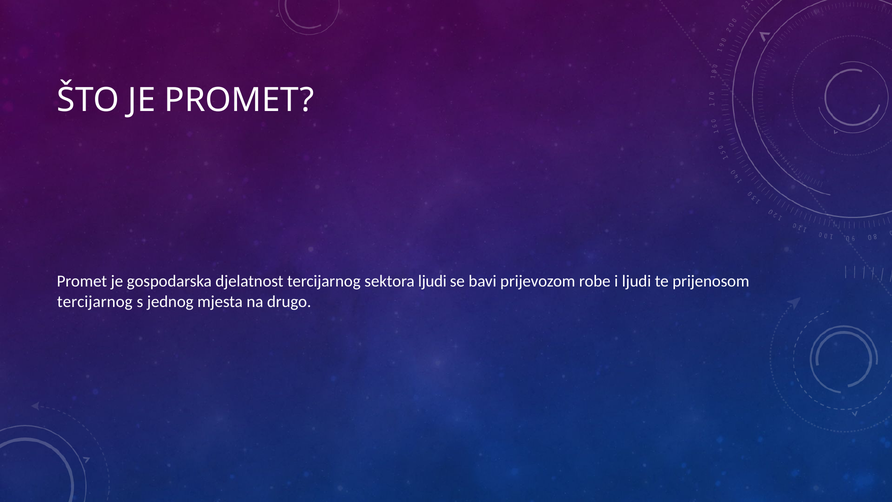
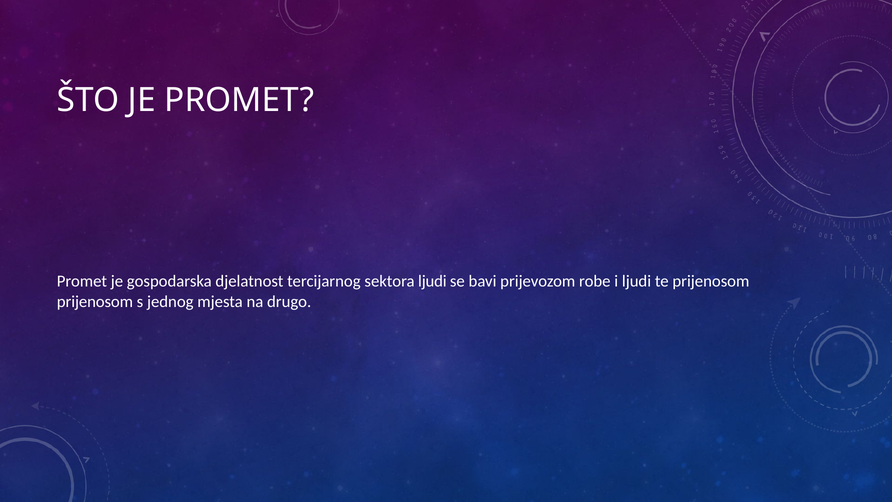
tercijarnog: tercijarnog -> prijenosom (95, 301)
